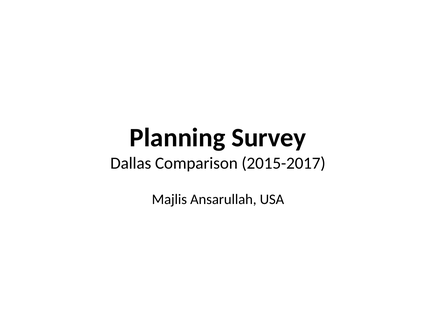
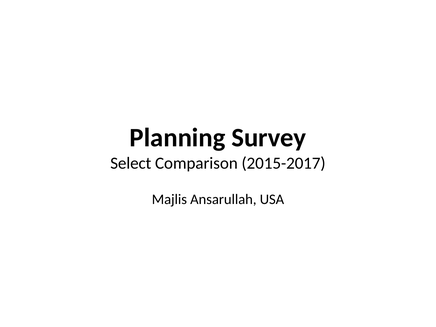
Dallas: Dallas -> Select (131, 163)
